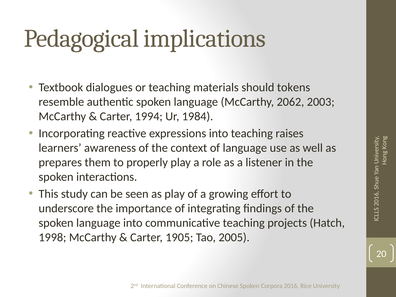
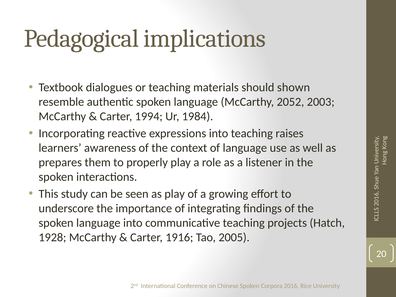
tokens: tokens -> shown (294, 87)
2062: 2062 -> 2052 (290, 102)
1998: 1998 -> 1928 (52, 237)
1905: 1905 -> 1916 (179, 237)
